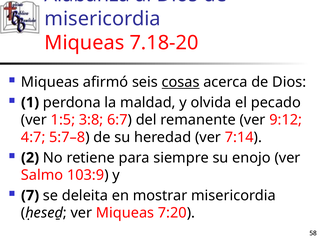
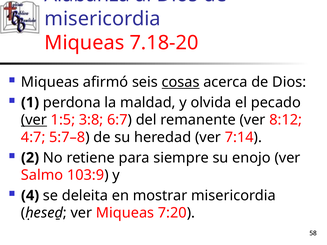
ver underline: none -> present (34, 120)
9:12: 9:12 -> 8:12 (286, 120)
7: 7 -> 4 (30, 196)
